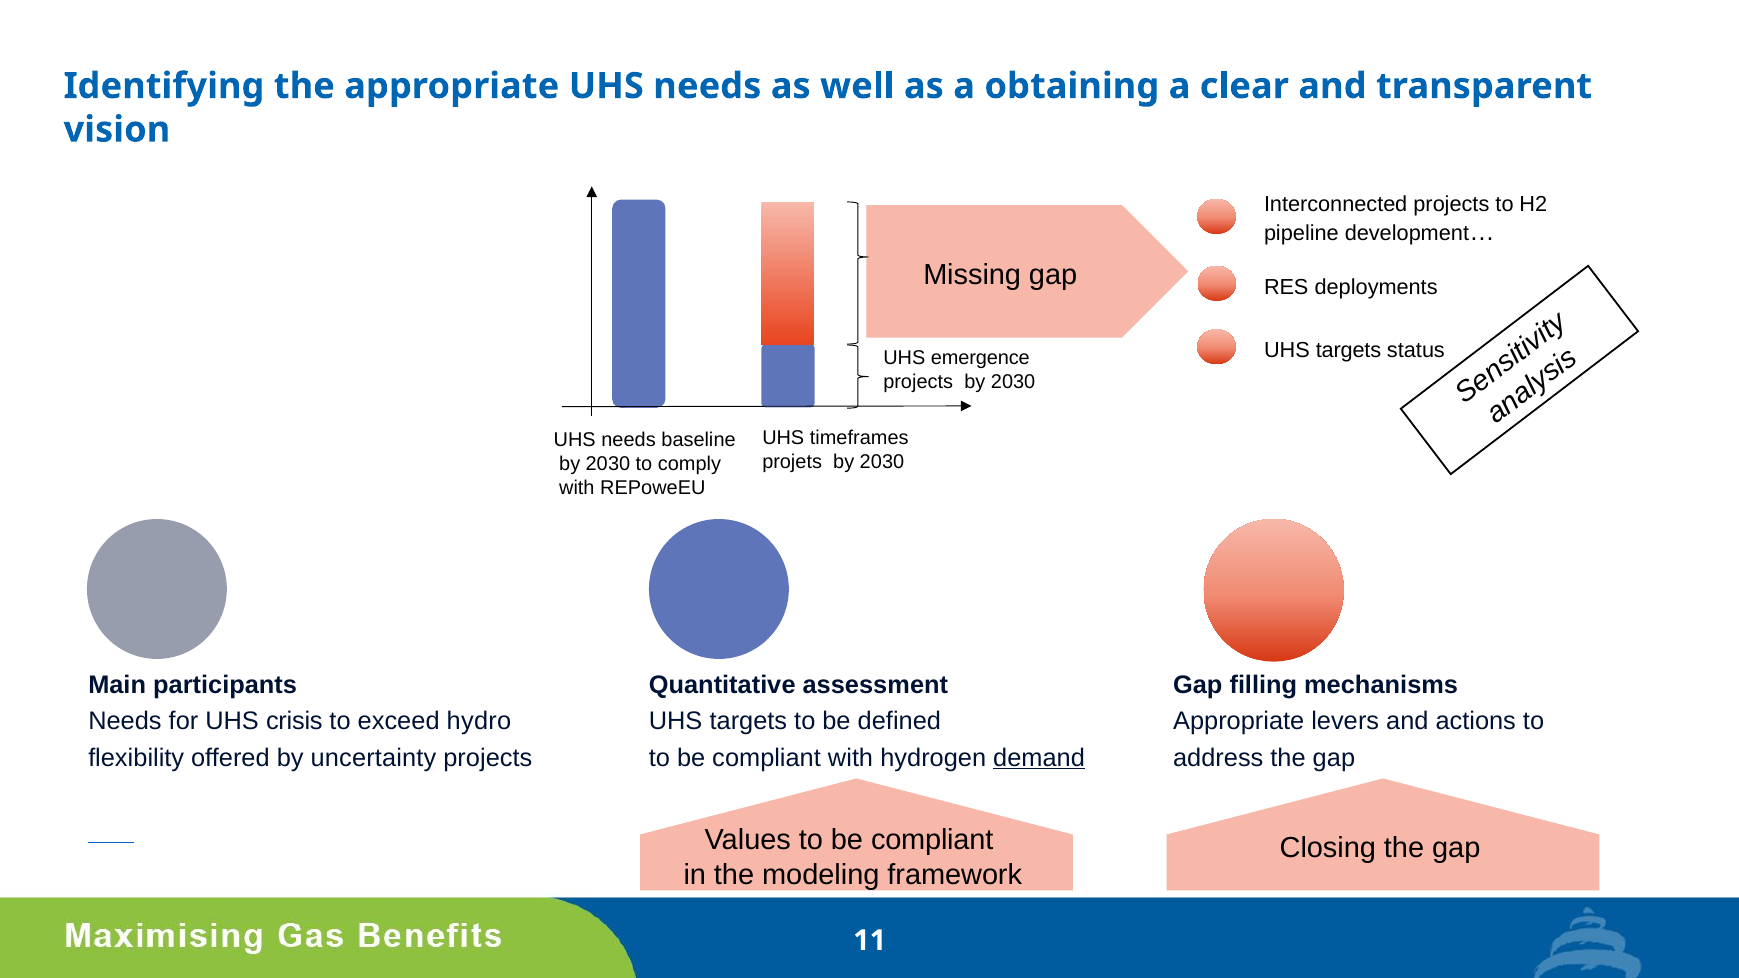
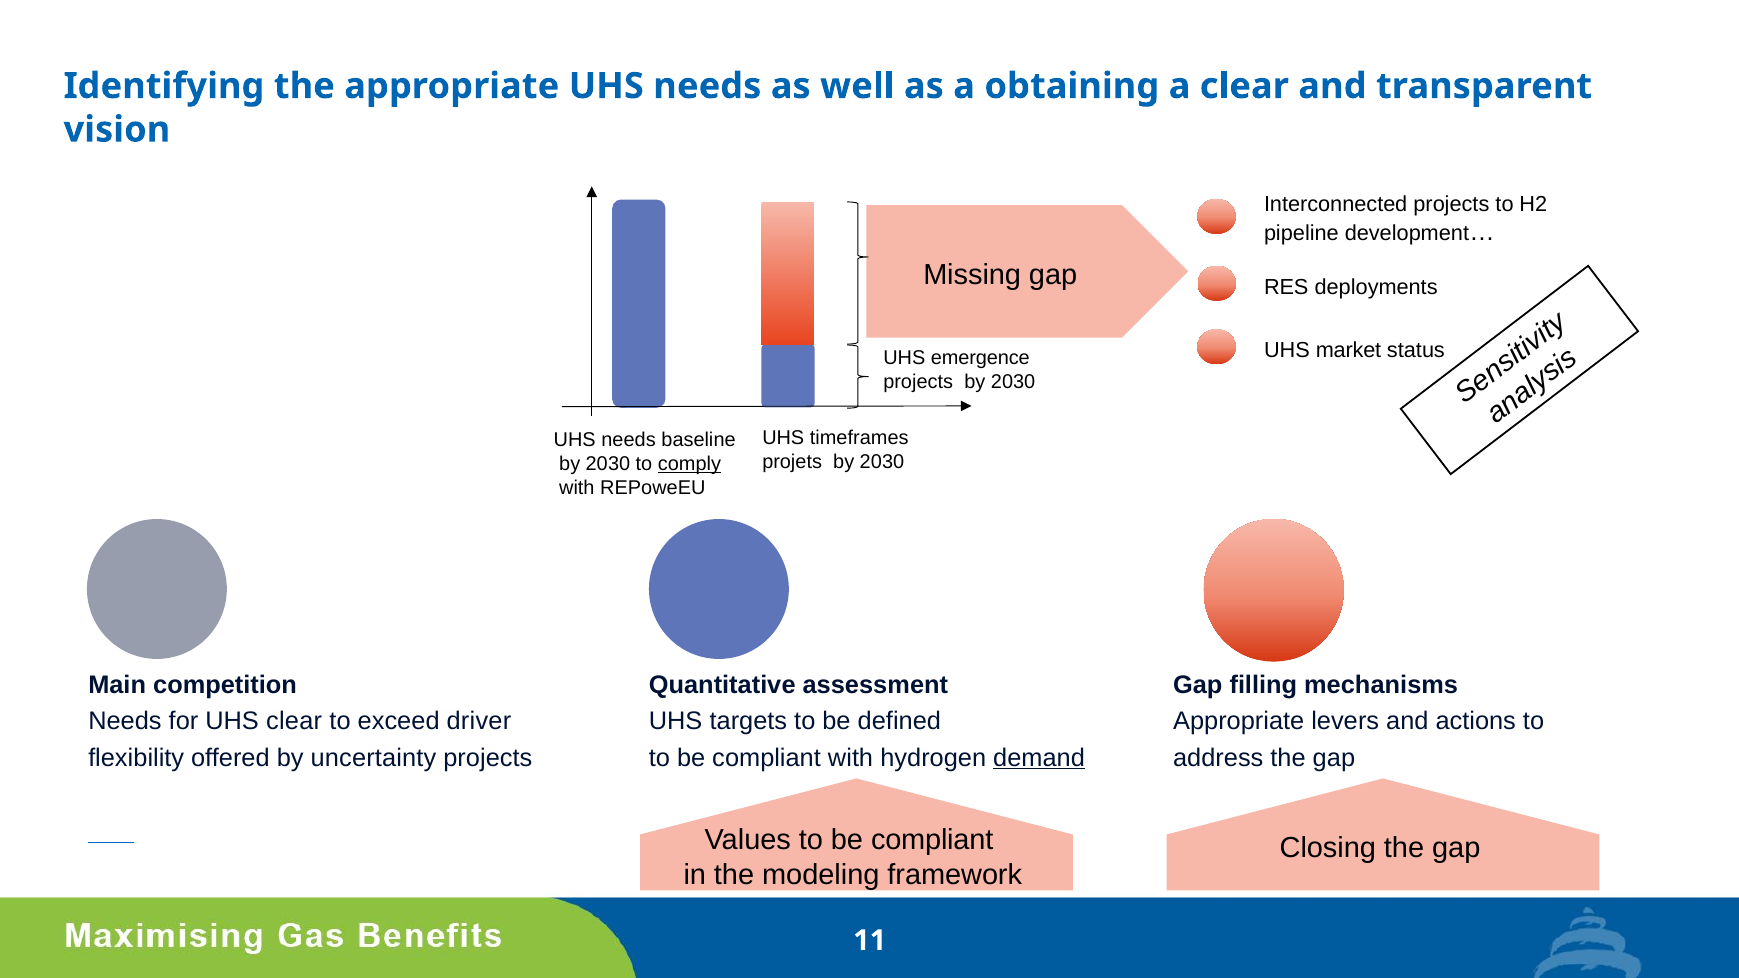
targets: targets -> market (1348, 351)
comply underline: none -> present (689, 464)
participants: participants -> competition (225, 685)
UHS crisis: crisis -> clear (294, 721)
hydro: hydro -> driver (479, 721)
